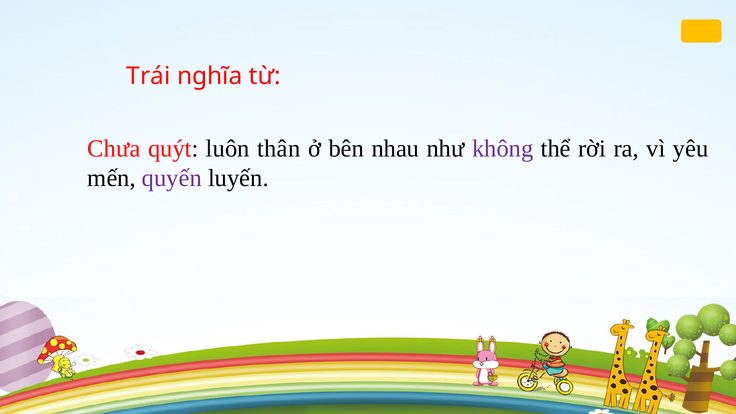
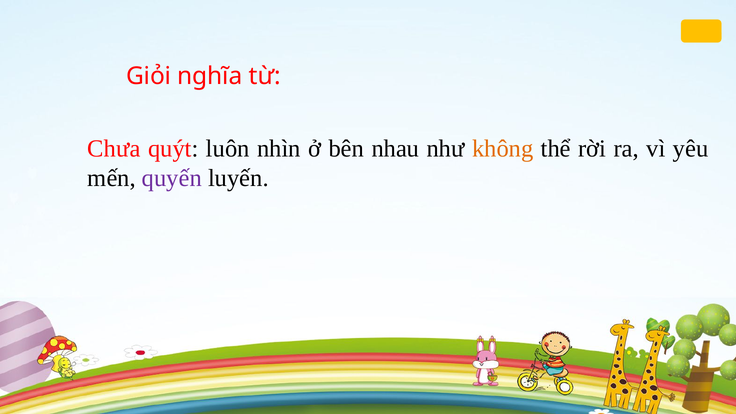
Trái: Trái -> Giỏi (149, 76)
thân: thân -> nhìn (279, 149)
không colour: purple -> orange (503, 149)
